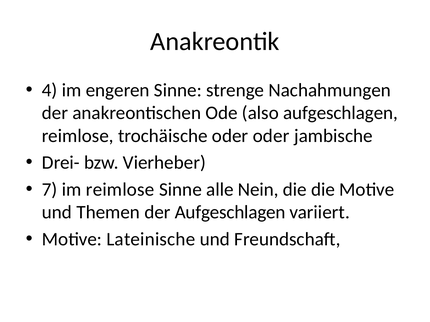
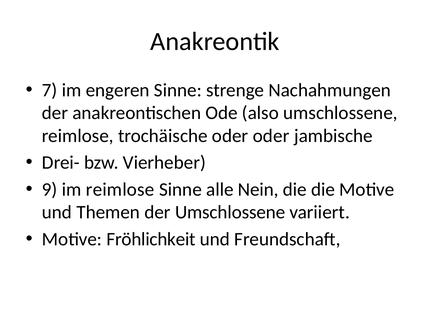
4: 4 -> 7 (50, 90)
also aufgeschlagen: aufgeschlagen -> umschlossene (340, 113)
7: 7 -> 9 (50, 190)
der Aufgeschlagen: Aufgeschlagen -> Umschlossene (230, 213)
Lateinische: Lateinische -> Fröhlichkeit (151, 239)
